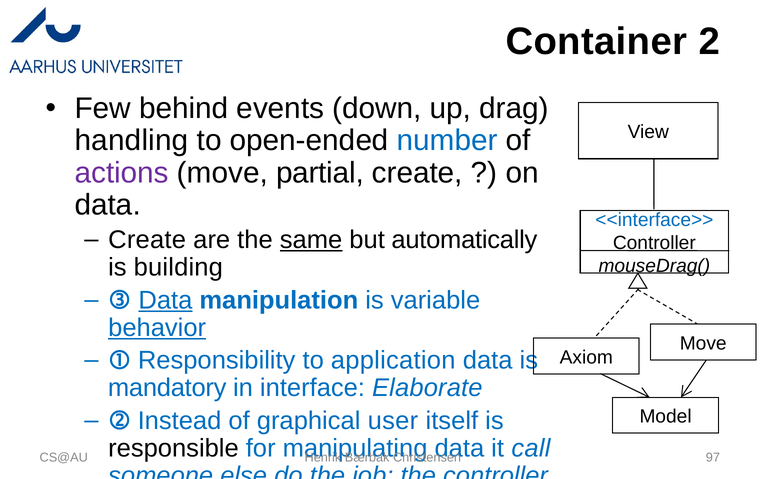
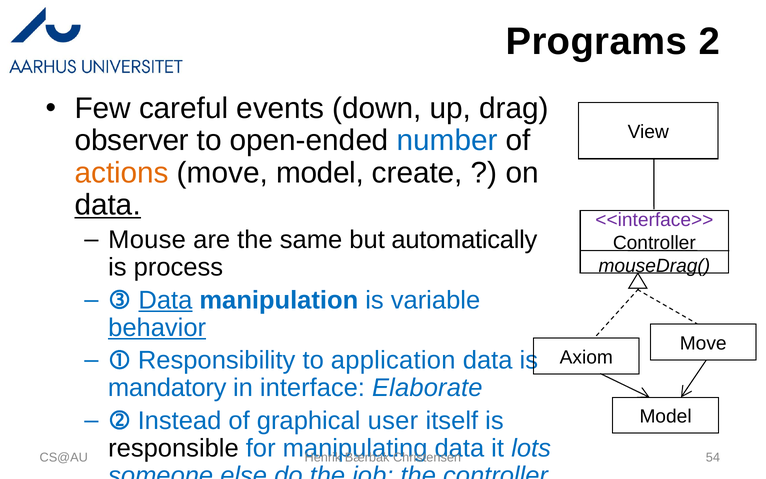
Container: Container -> Programs (596, 41)
behind: behind -> careful (184, 108)
handling: handling -> observer (132, 140)
actions colour: purple -> orange (122, 173)
partial: partial -> model (320, 173)
data underline: none -> present (108, 205)
<<interface>> colour: blue -> purple (654, 220)
Create: Create -> Mouse (147, 240)
same underline: present -> none (311, 240)
building: building -> process (178, 267)
call: call -> lots (531, 448)
97: 97 -> 54 (713, 457)
